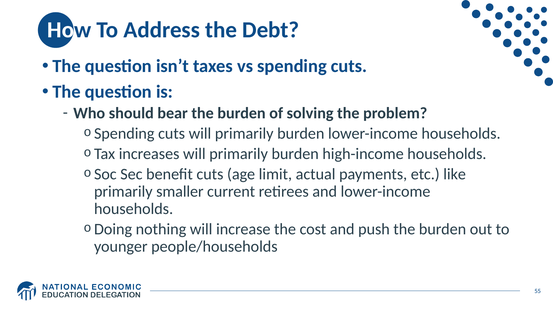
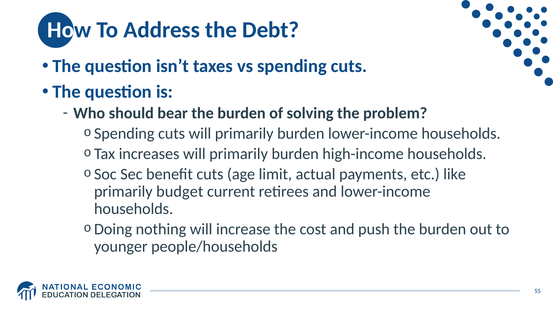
smaller: smaller -> budget (180, 192)
